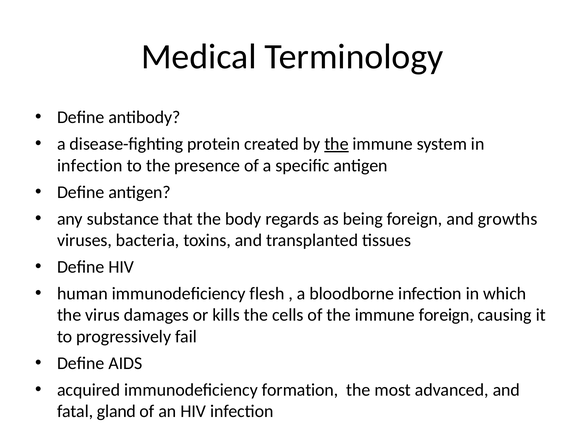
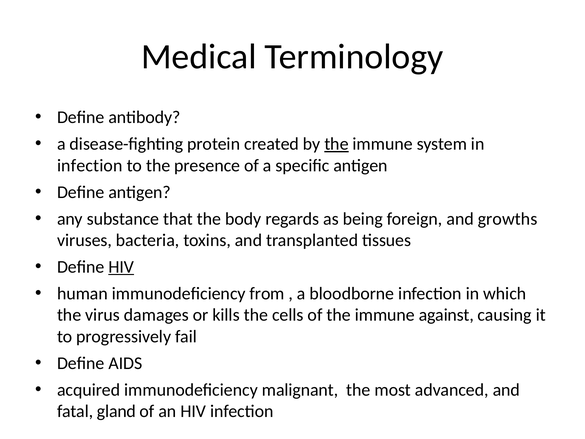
HIV underline: none -> present (121, 267)
flesh: flesh -> from (267, 293)
immune foreign: foreign -> against (446, 315)
formation: formation -> malignant (300, 390)
